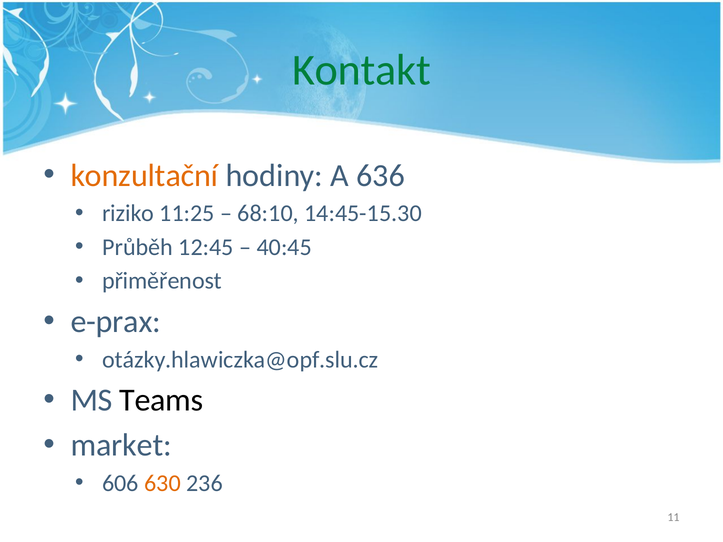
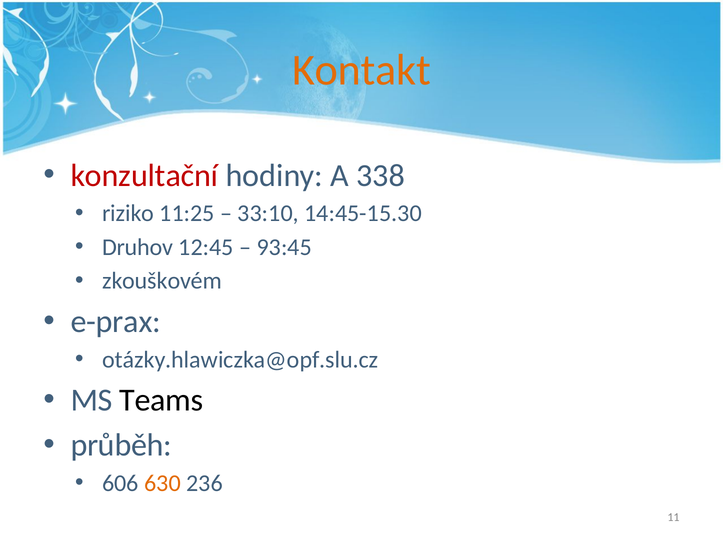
Kontakt colour: green -> orange (362, 70)
konzultační colour: orange -> red (144, 176)
636: 636 -> 338 (381, 176)
68:10: 68:10 -> 33:10 (268, 214)
Průběh: Průběh -> Druhov (138, 247)
40:45: 40:45 -> 93:45 (284, 247)
přiměřenost: přiměřenost -> zkouškovém (162, 281)
market: market -> průběh (121, 446)
